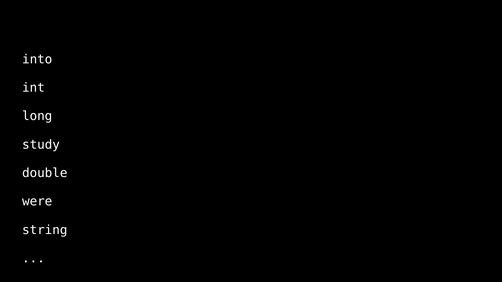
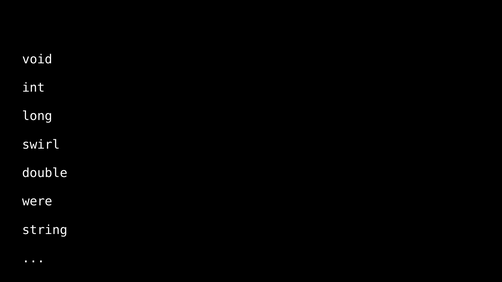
into: into -> void (37, 59)
study: study -> swirl (41, 145)
